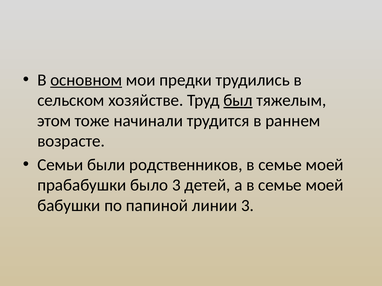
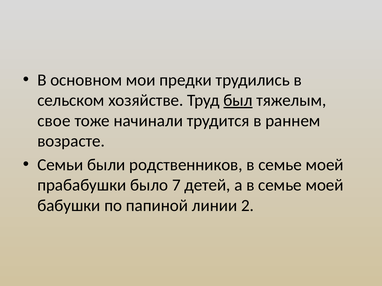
основном underline: present -> none (86, 80)
этом: этом -> свое (54, 121)
было 3: 3 -> 7 (176, 185)
линии 3: 3 -> 2 (248, 206)
